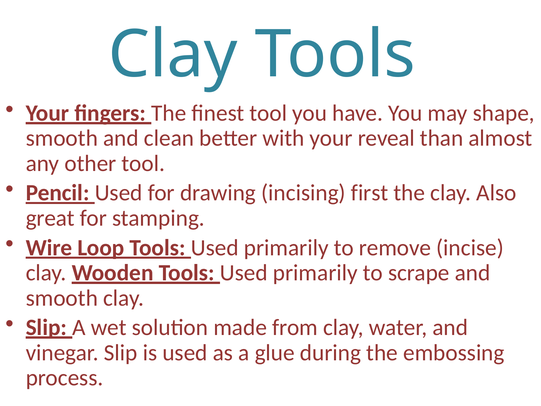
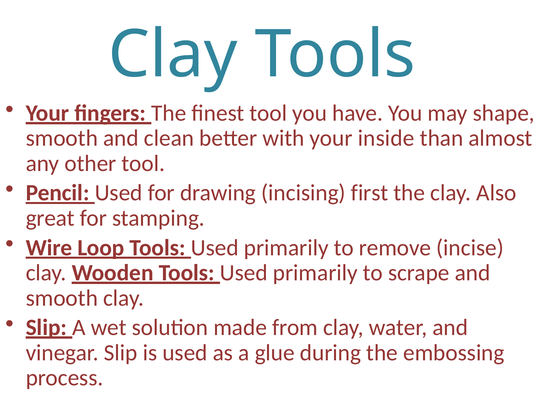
reveal: reveal -> inside (386, 138)
